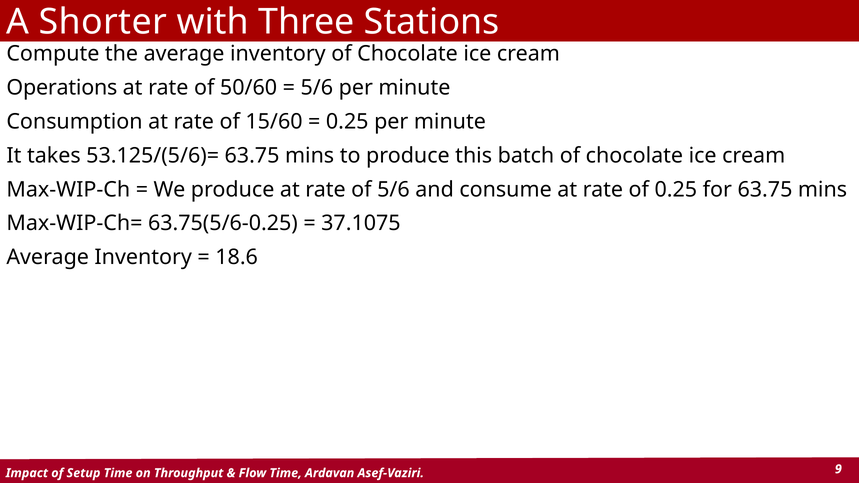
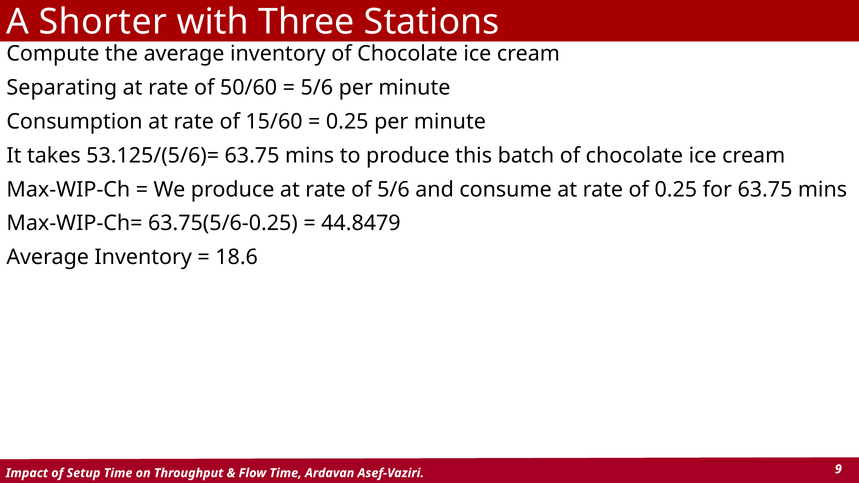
Operations: Operations -> Separating (62, 88)
37.1075: 37.1075 -> 44.8479 (361, 223)
